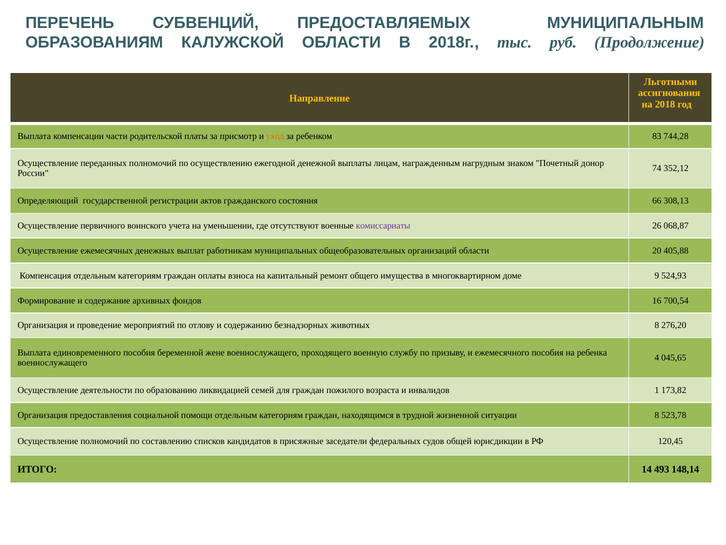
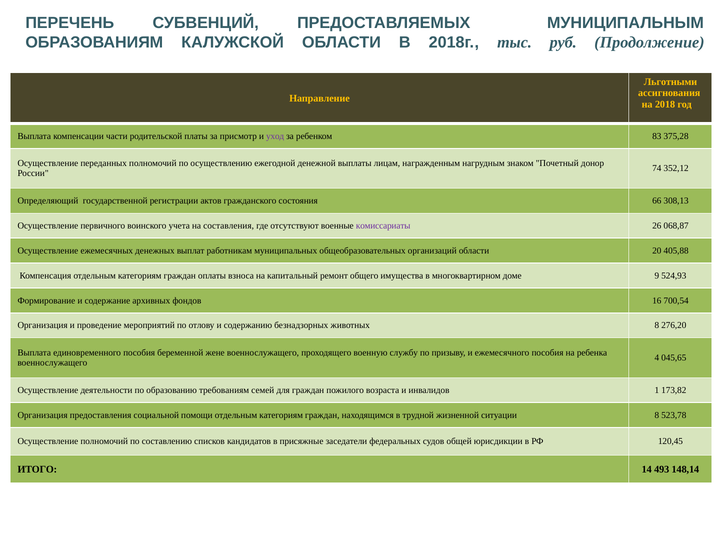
уход colour: orange -> purple (275, 136)
744,28: 744,28 -> 375,28 (676, 136)
уменьшении: уменьшении -> составления (229, 226)
ликвидацией: ликвидацией -> требованиям (224, 390)
